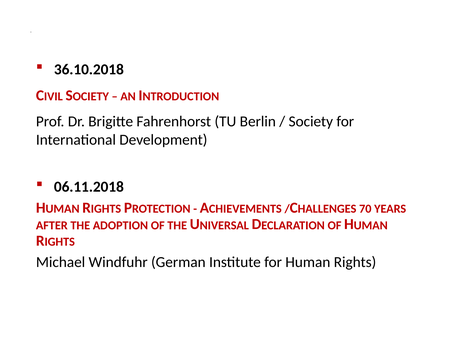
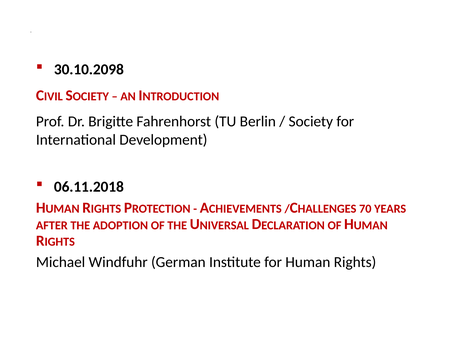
36.10.2018: 36.10.2018 -> 30.10.2098 (89, 70)
